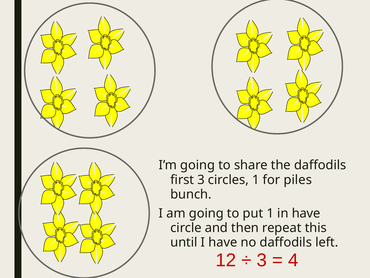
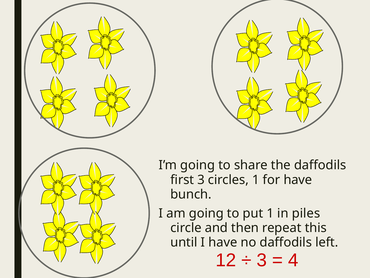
for piles: piles -> have (298, 179)
in have: have -> piles (306, 213)
